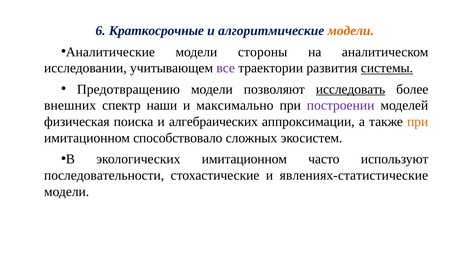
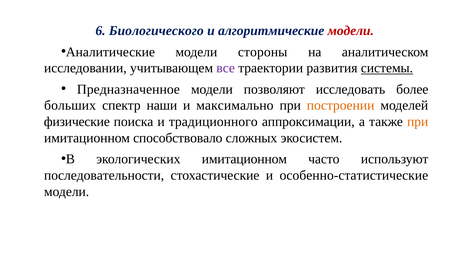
Краткосрочные: Краткосрочные -> Биологического (156, 31)
модели colour: orange -> red (351, 31)
Предотвращению: Предотвращению -> Предназначенное (128, 89)
исследовать underline: present -> none (351, 89)
внешних: внешних -> больших (70, 105)
построении colour: purple -> orange (341, 105)
физическая: физическая -> физические (77, 122)
алгебраических: алгебраических -> традиционного (213, 122)
явлениях-статистические: явлениях-статистические -> особенно-статистические (354, 175)
